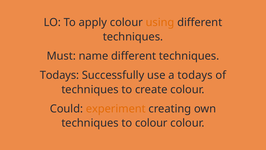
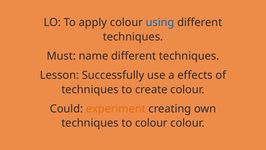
using colour: orange -> blue (160, 22)
Todays: Todays -> Lesson (59, 75)
a todays: todays -> effects (195, 75)
